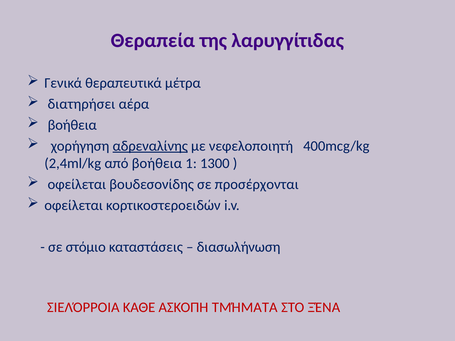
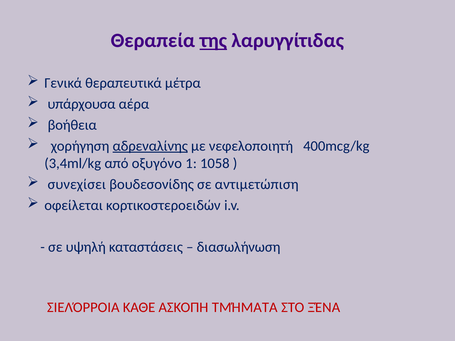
της underline: none -> present (213, 41)
διατηρήσει: διατηρήσει -> υπάρχουσα (82, 104)
2,4ml/kg: 2,4ml/kg -> 3,4ml/kg (73, 163)
από βοήθεια: βοήθεια -> οξυγόνο (157, 163)
1300: 1300 -> 1058 (215, 163)
οφείλεται: οφείλεται -> συνεχίσει (77, 184)
προσέρχονται: προσέρχονται -> αντιμετώπιση (257, 184)
στόμιο: στόμιο -> υψηλή (86, 247)
